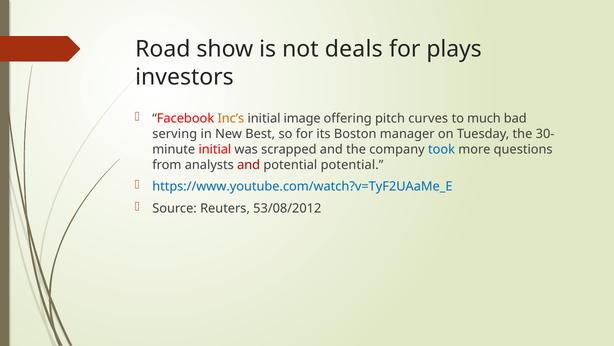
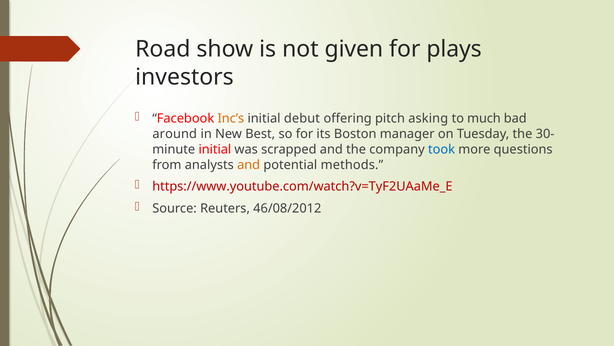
deals: deals -> given (354, 49)
image: image -> debut (302, 118)
curves: curves -> asking (428, 118)
serving: serving -> around (175, 134)
and colour: red -> orange (249, 164)
potential potential: potential -> methods (352, 164)
https://www.youtube.com/watch?v=TyF2UAaMe_E colour: blue -> red (302, 186)
53/08/2012: 53/08/2012 -> 46/08/2012 (287, 208)
